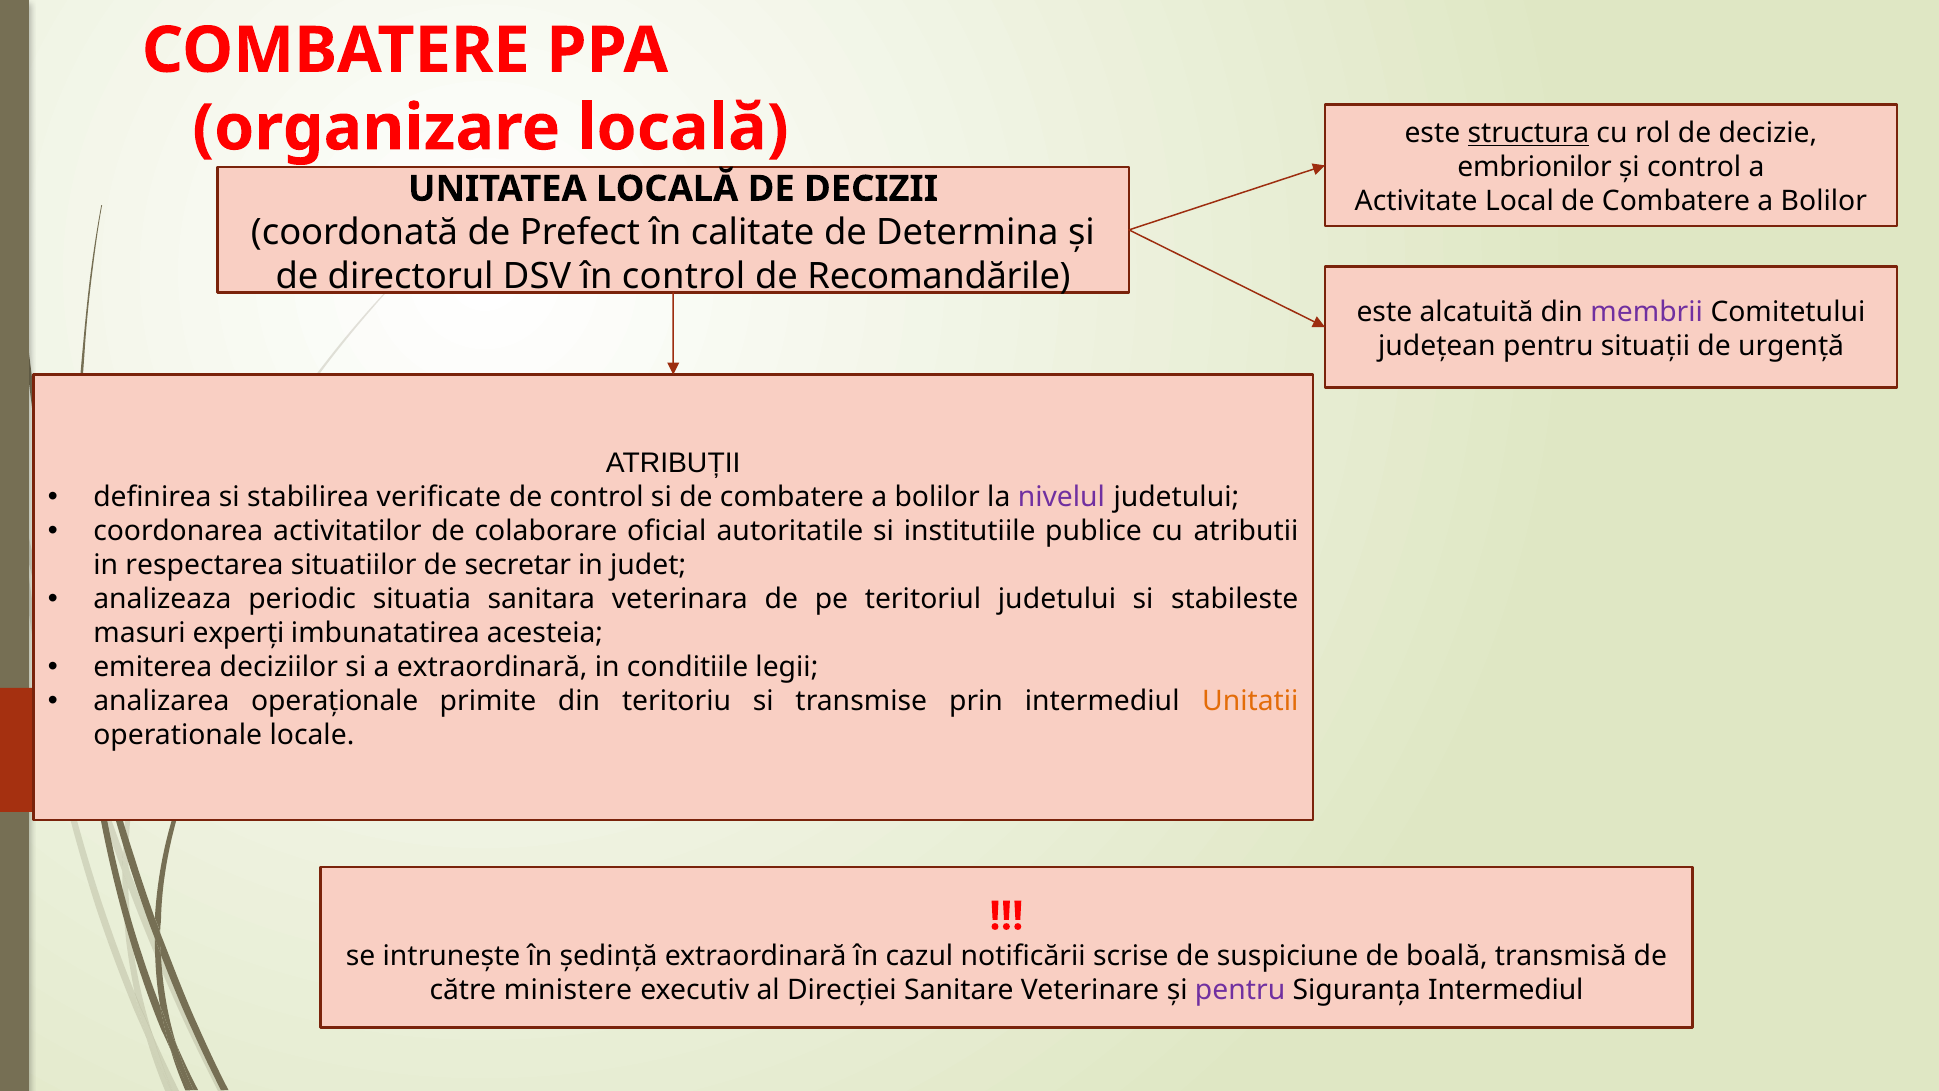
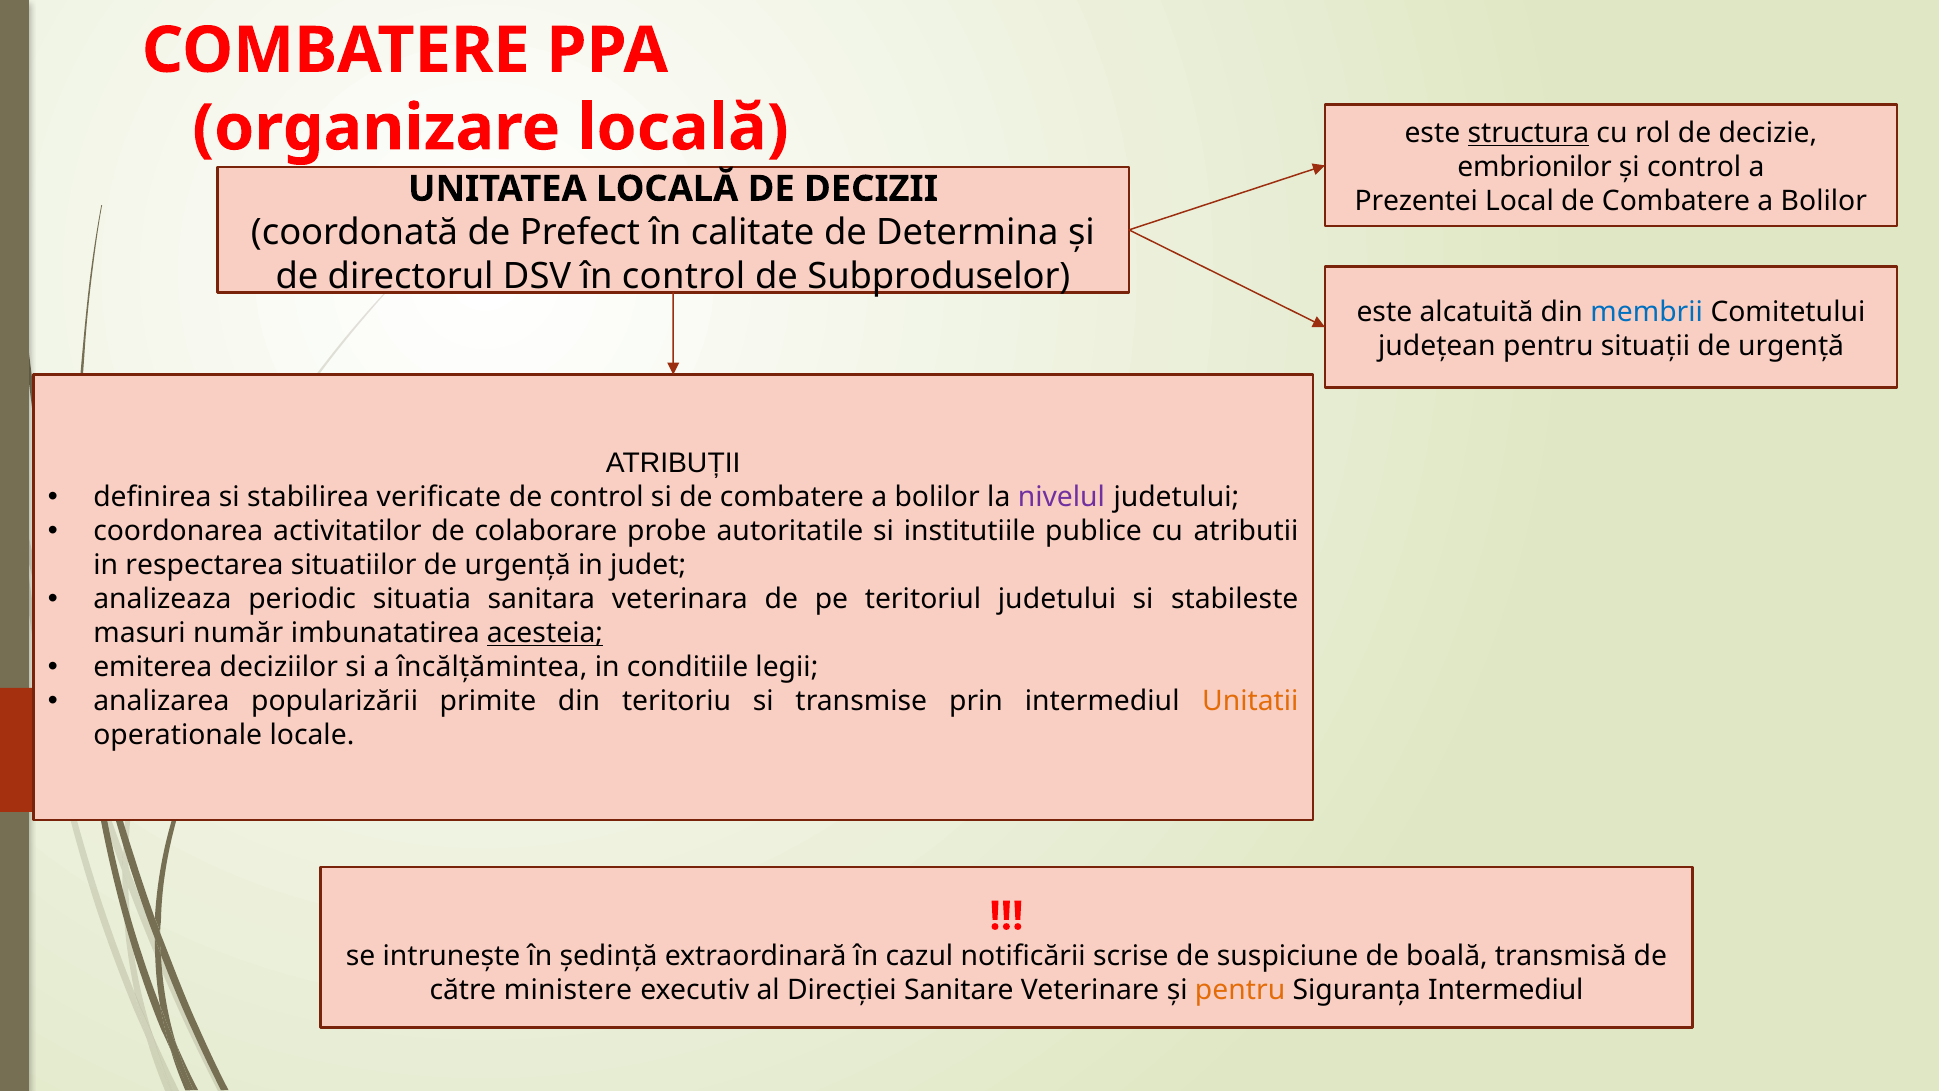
Activitate: Activitate -> Prezentei (1416, 201)
Recomandările: Recomandările -> Subproduselor (939, 276)
membrii colour: purple -> blue (1647, 312)
oficial: oficial -> probe (667, 531)
situatiilor de secretar: secretar -> urgență (518, 565)
experți: experți -> număr (238, 633)
acesteia underline: none -> present (545, 633)
a extraordinară: extraordinară -> încălțămintea (492, 667)
operaționale: operaționale -> popularizării (335, 701)
pentru colour: purple -> orange (1240, 990)
